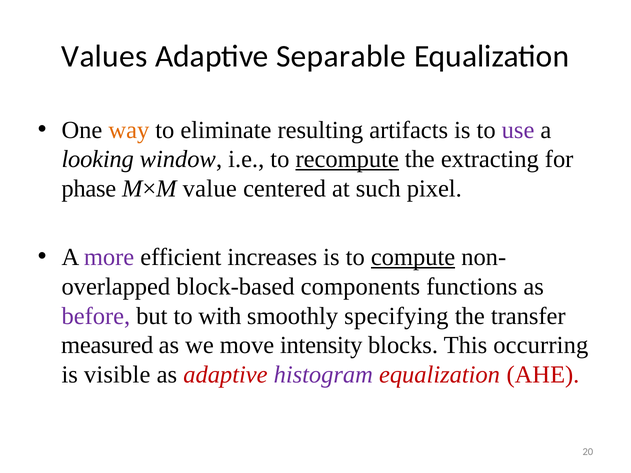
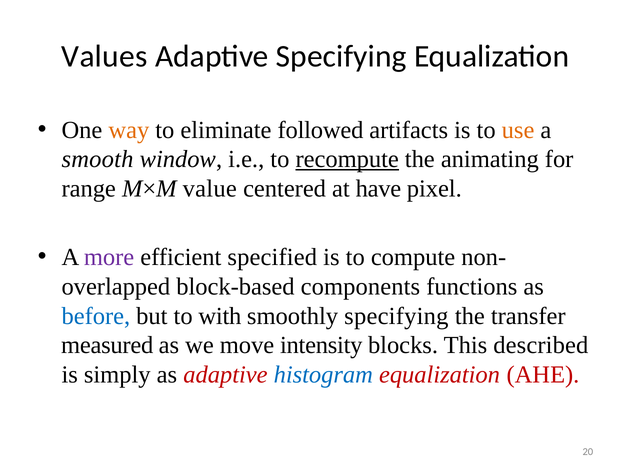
Adaptive Separable: Separable -> Specifying (341, 56)
resulting: resulting -> followed (320, 130)
use colour: purple -> orange (518, 130)
looking: looking -> smooth (97, 159)
extracting: extracting -> animating (490, 159)
phase: phase -> range (89, 189)
such: such -> have (378, 189)
increases: increases -> specified (272, 257)
compute underline: present -> none (413, 257)
before colour: purple -> blue (96, 316)
occurring: occurring -> described (541, 346)
visible: visible -> simply (117, 375)
histogram colour: purple -> blue (323, 375)
